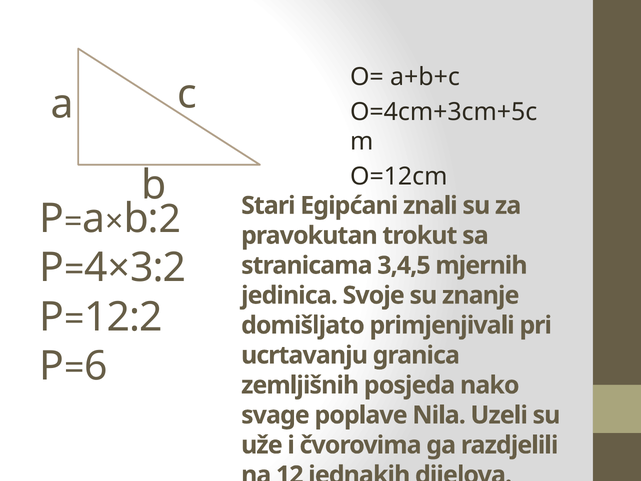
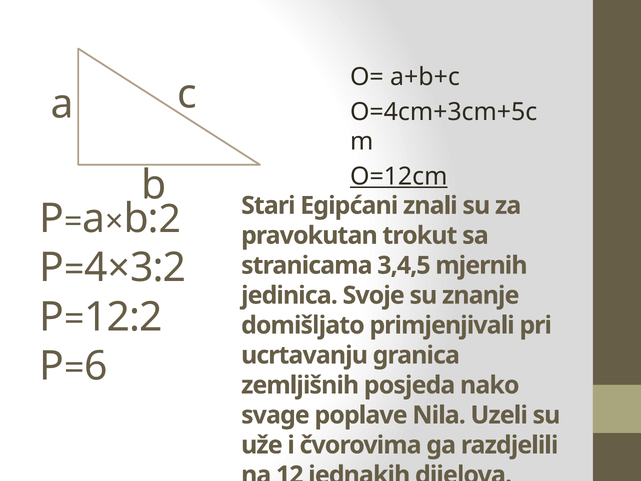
O=12cm underline: none -> present (399, 177)
